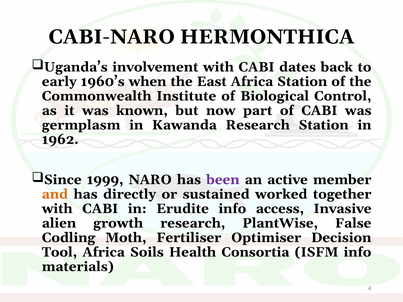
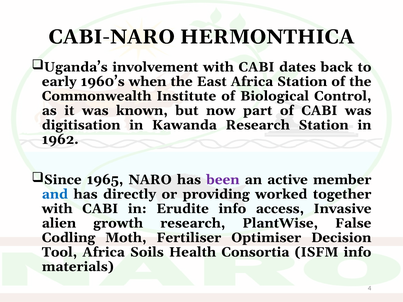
germplasm: germplasm -> digitisation (81, 125)
1999: 1999 -> 1965 (105, 180)
and colour: orange -> blue (55, 194)
sustained: sustained -> providing (216, 194)
